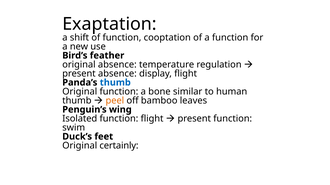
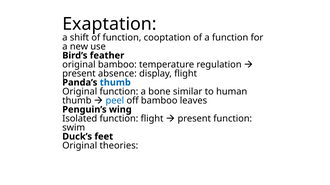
original absence: absence -> bamboo (117, 65)
peel colour: orange -> blue (115, 101)
certainly: certainly -> theories (119, 146)
